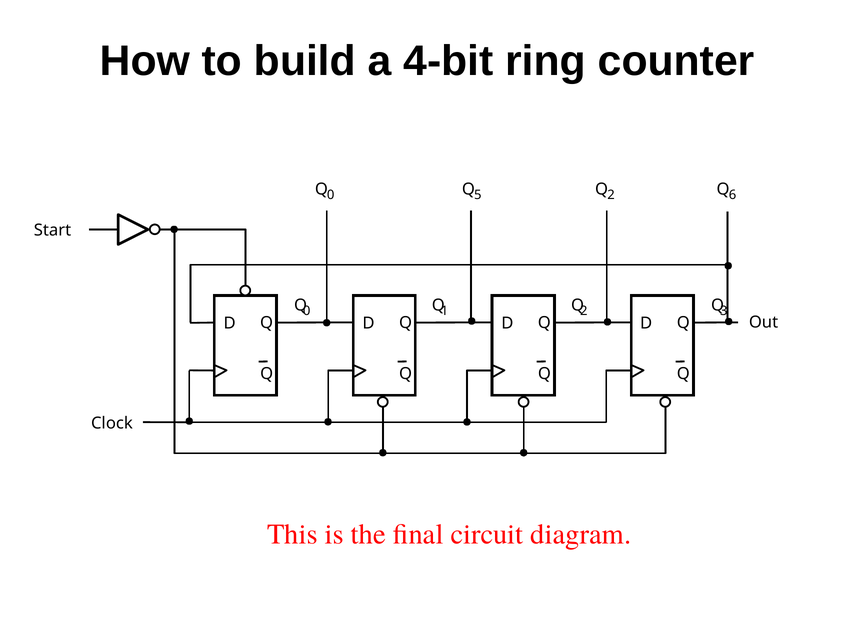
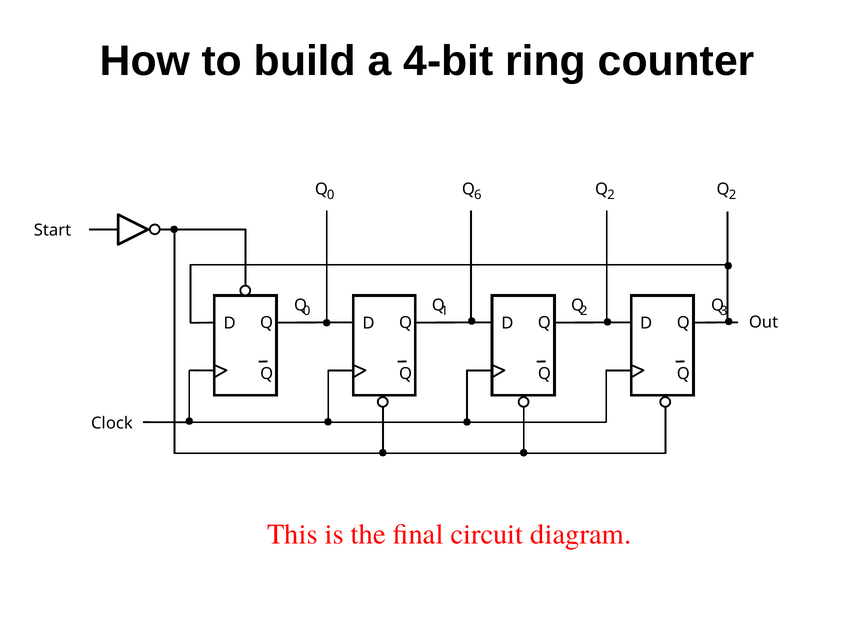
5: 5 -> 6 (478, 195)
2 Q 6: 6 -> 2 (733, 195)
